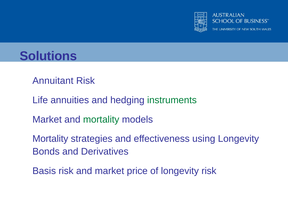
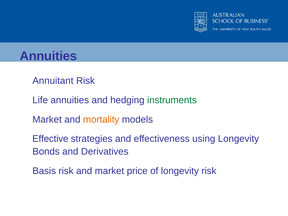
Solutions: Solutions -> Annuities (48, 56)
mortality colour: green -> orange (101, 119)
Mortality: Mortality -> Effective (50, 139)
